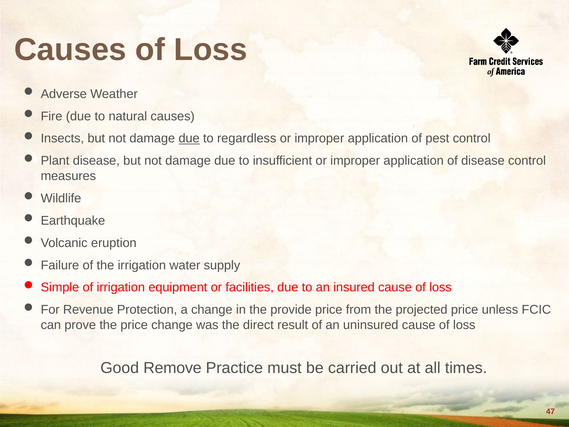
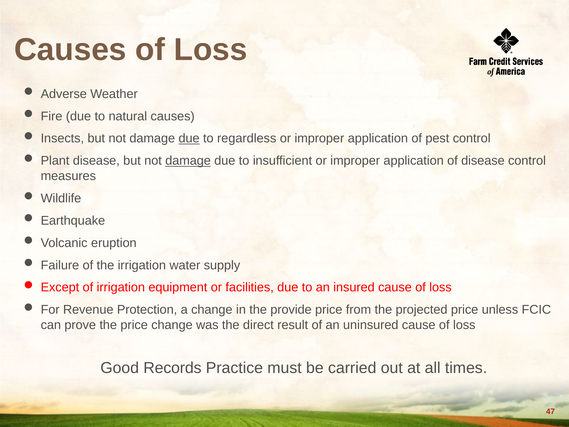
damage underline: none -> present (188, 161)
Simple: Simple -> Except (60, 287)
Remove: Remove -> Records (172, 368)
